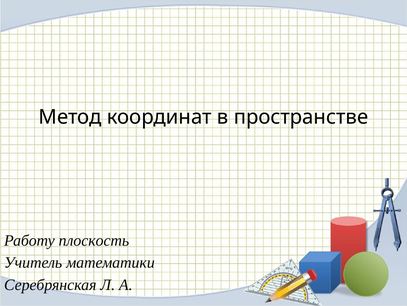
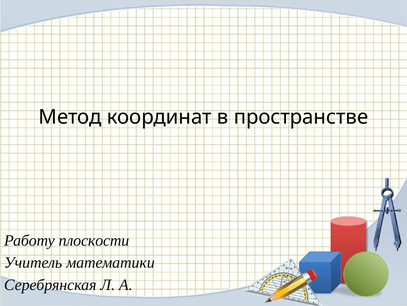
плоскость: плоскость -> плоскости (94, 240)
